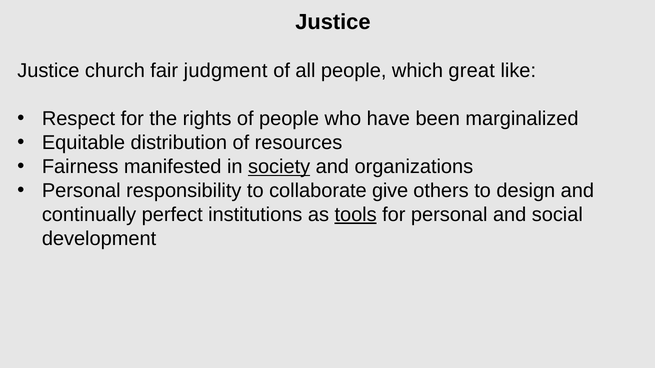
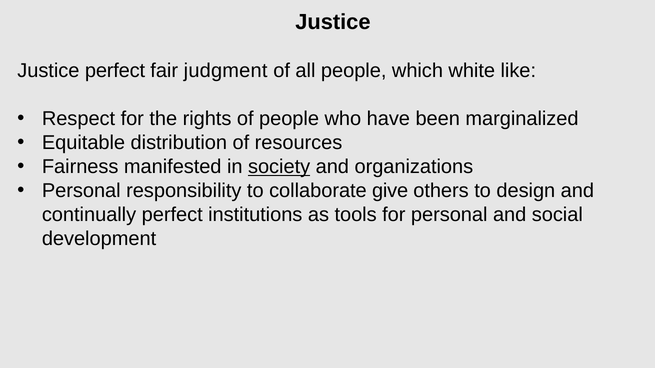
Justice church: church -> perfect (115, 71)
great: great -> white (472, 71)
tools underline: present -> none (356, 215)
